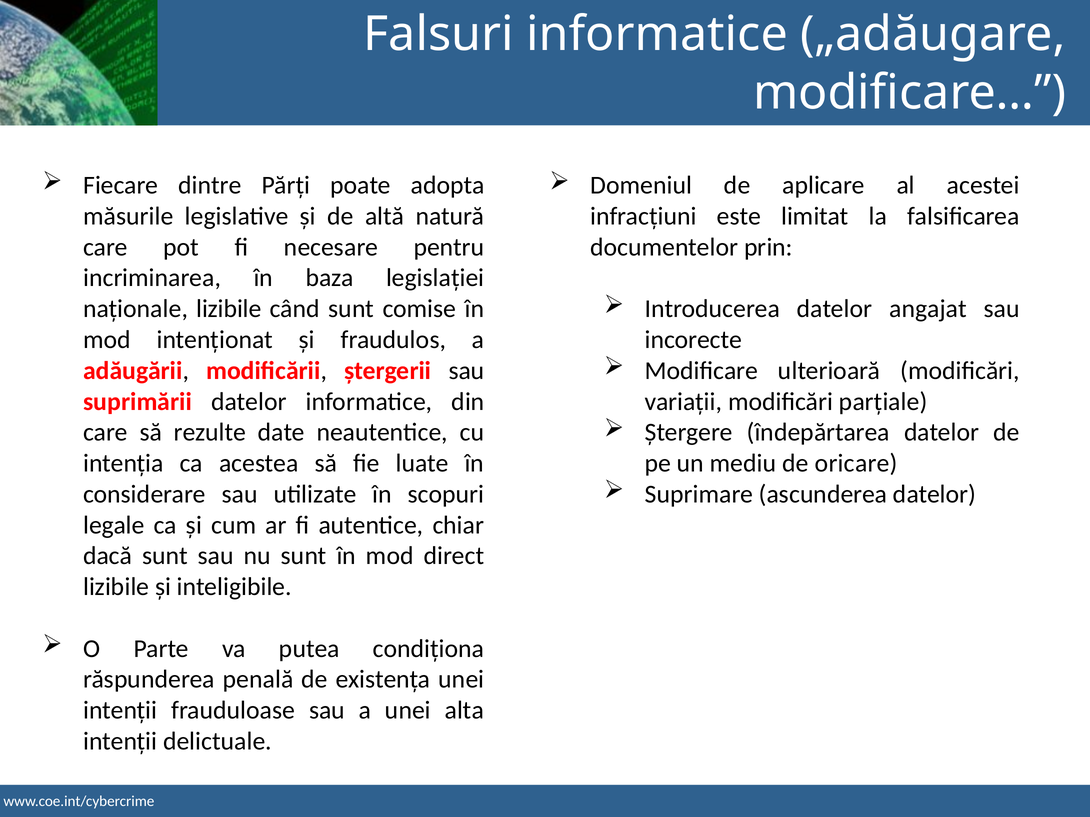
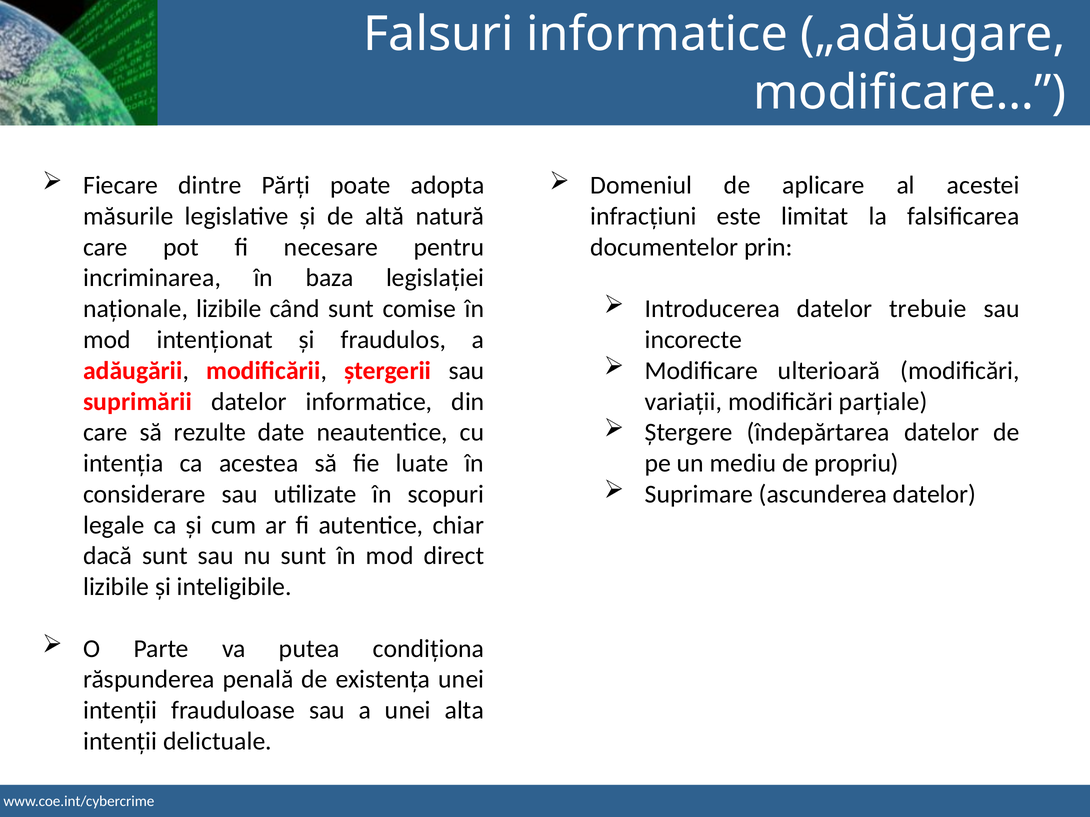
angajat: angajat -> trebuie (928, 309)
oricare: oricare -> propriu (856, 464)
